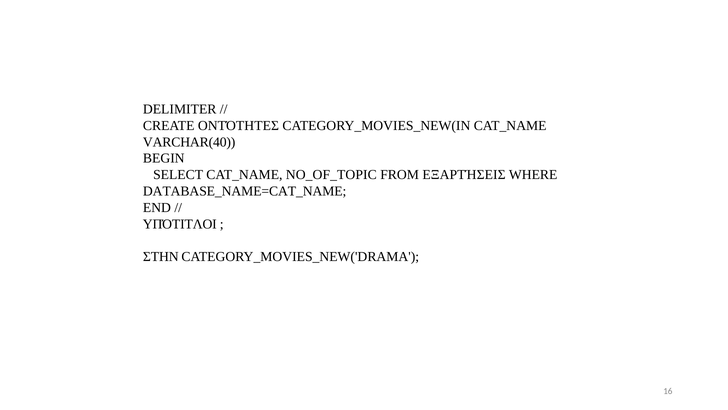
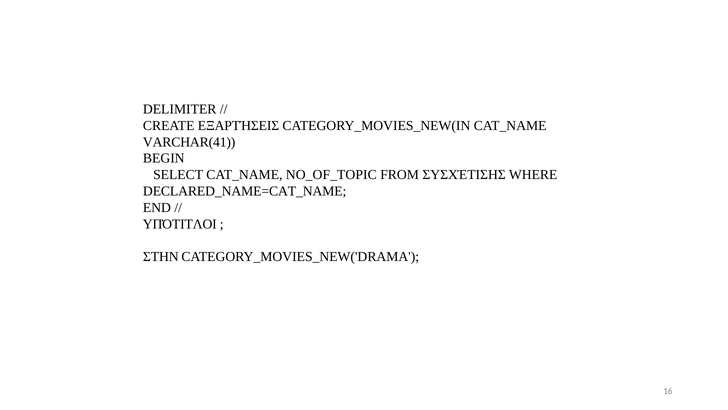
ΟΝΤΌΤΗΤΕΣ: ΟΝΤΌΤΗΤΕΣ -> ΕΞΑΡΤΉΣΕΙΣ (239, 125)
VARCHAR(40: VARCHAR(40 -> VARCHAR(41 (189, 142)
ΕΞΑΡΤΉΣΕΙΣ: ΕΞΑΡΤΉΣΕΙΣ -> ΣΥΣΧΈΤΙΣΗΣ (464, 175)
DATABASE_NAME=CAT_NAME: DATABASE_NAME=CAT_NAME -> DECLARED_NAME=CAT_NAME (245, 191)
